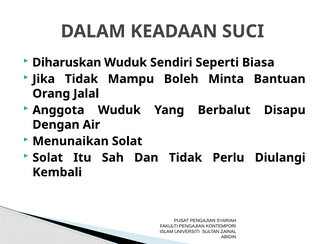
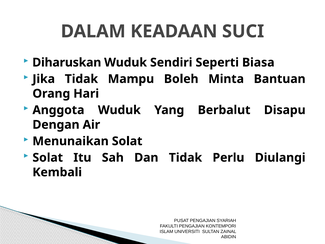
Jalal: Jalal -> Hari (86, 94)
